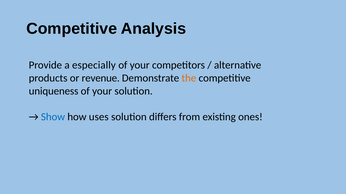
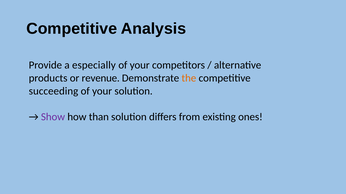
uniqueness: uniqueness -> succeeding (54, 91)
Show colour: blue -> purple (53, 117)
uses: uses -> than (99, 117)
